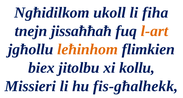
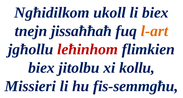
li fiha: fiha -> biex (155, 13)
leħinhom colour: orange -> red (88, 50)
fis-għalhekk: fis-għalhekk -> fis-semmgħu (136, 87)
